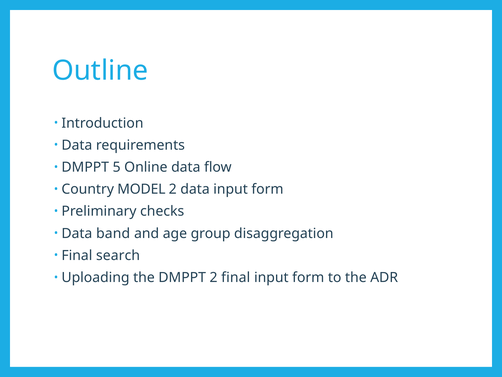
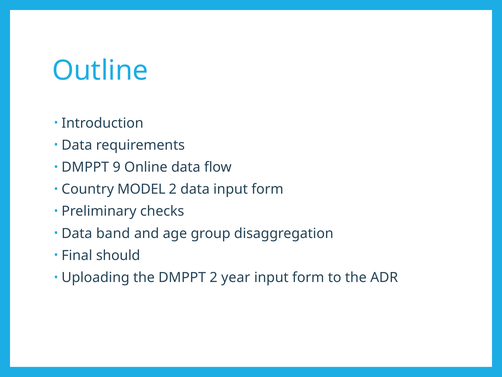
5: 5 -> 9 (117, 167)
search: search -> should (118, 255)
2 final: final -> year (236, 277)
